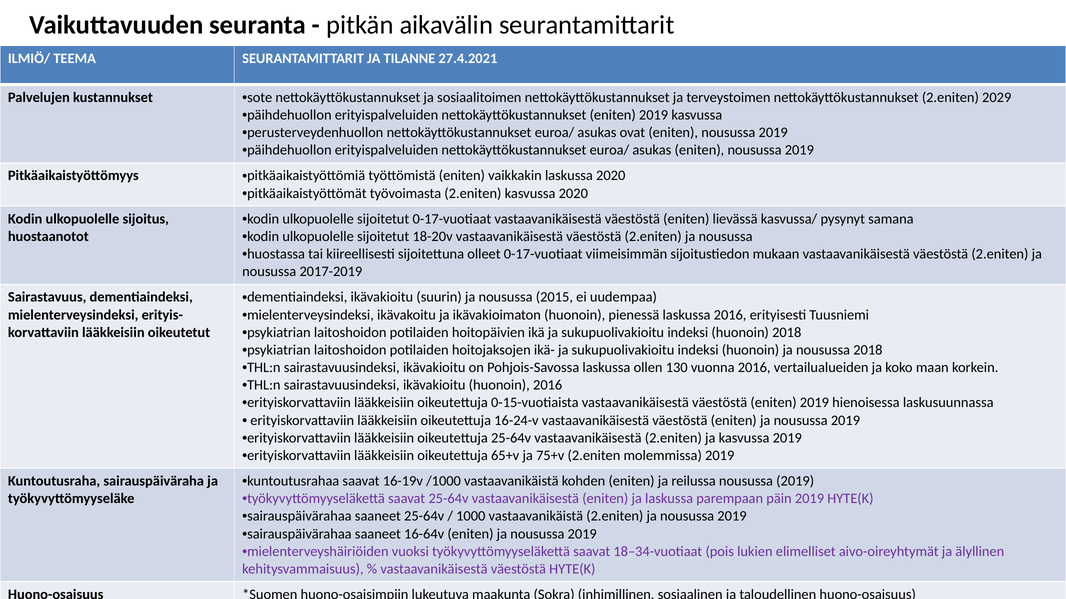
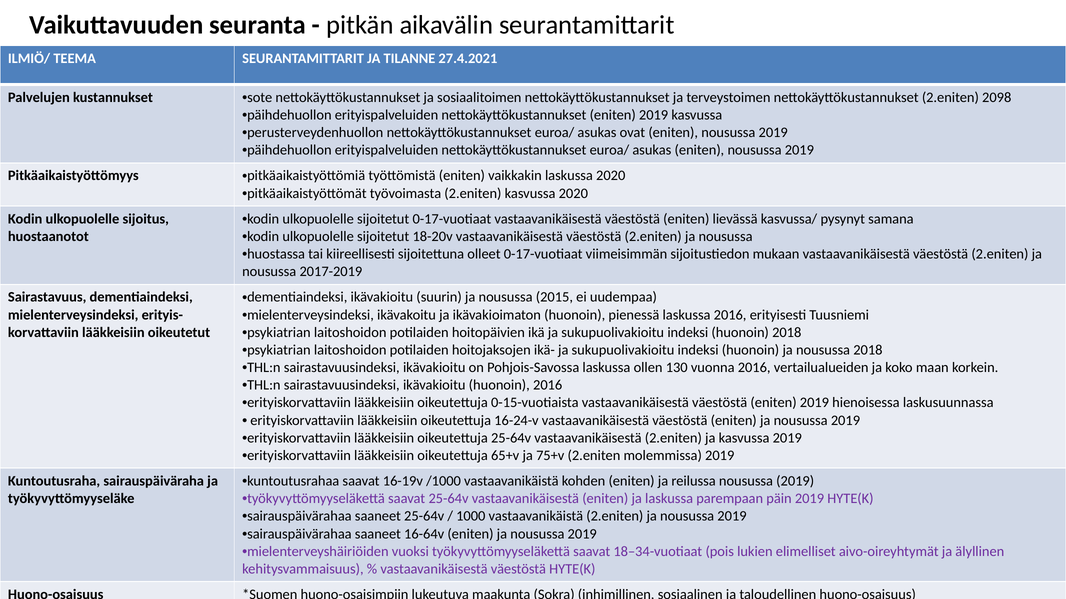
2029: 2029 -> 2098 (997, 97)
